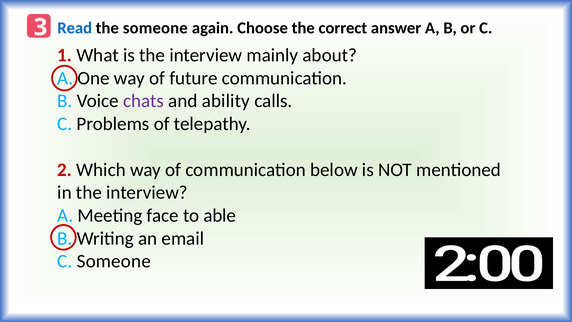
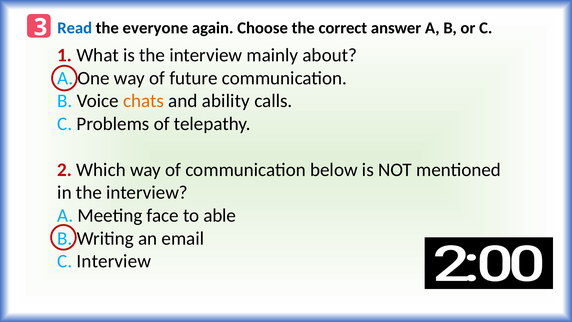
the someone: someone -> everyone (155, 28)
chats colour: purple -> orange (143, 101)
C Someone: Someone -> Interview (114, 261)
